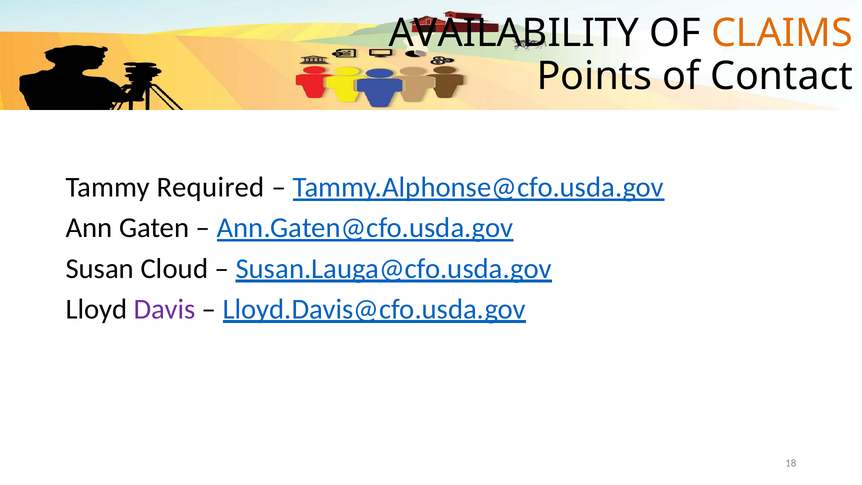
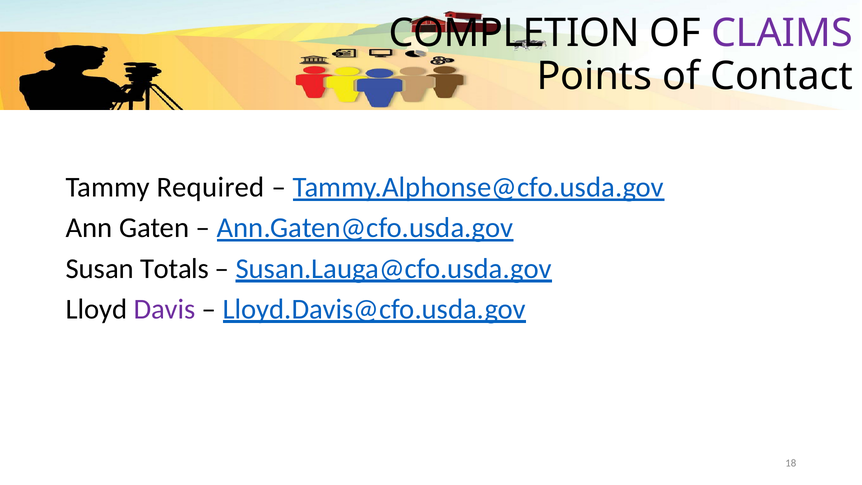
AVAILABILITY: AVAILABILITY -> COMPLETION (514, 33)
CLAIMS colour: orange -> purple (782, 33)
Cloud: Cloud -> Totals (175, 268)
